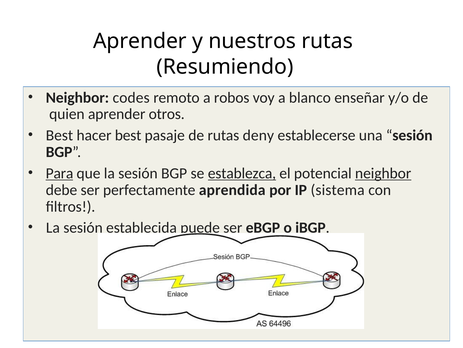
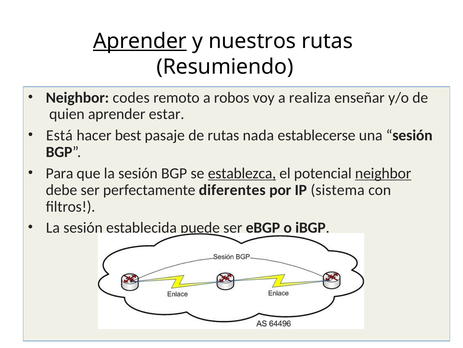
Aprender underline: none -> present (140, 41)
blanco: blanco -> realiza (310, 98)
otros: otros -> estar (167, 114)
Best: Best -> Está (59, 135)
deny: deny -> nada (258, 135)
Para underline: present -> none (60, 173)
aprendida: aprendida -> diferentes (232, 190)
